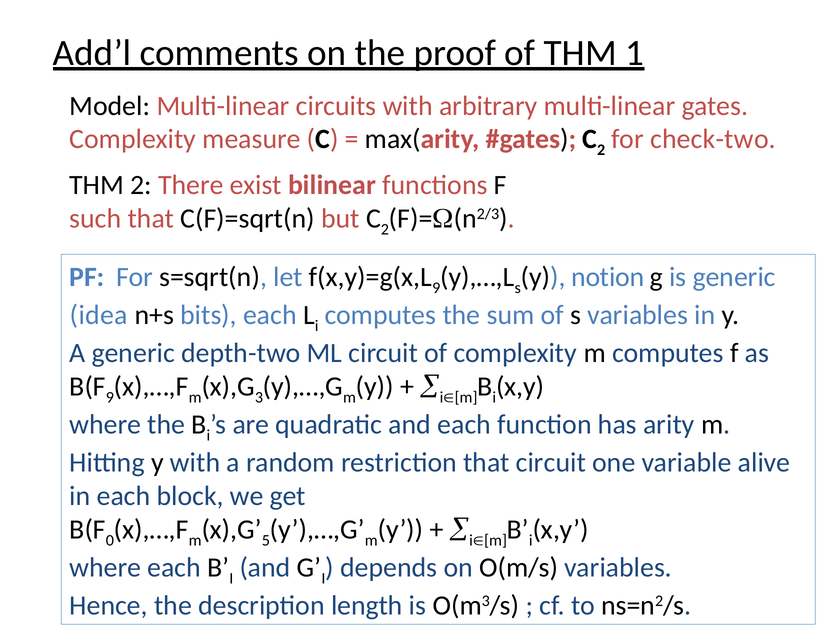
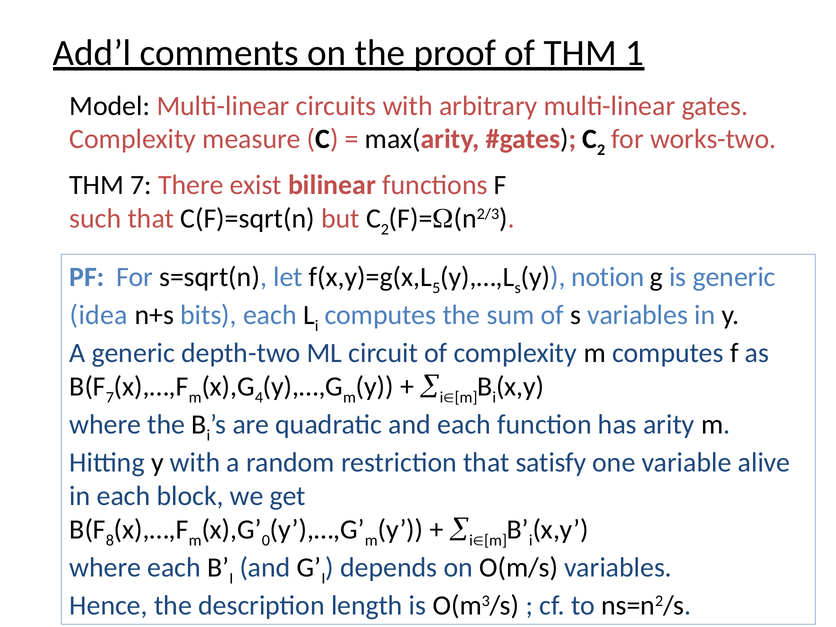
check-two: check-two -> works-two (713, 139)
THM 2: 2 -> 7 (141, 185)
9: 9 -> 5 (436, 288)
9: 9 -> 7 (110, 397)
3: 3 -> 4 (259, 397)
that circuit: circuit -> satisfy (551, 463)
0: 0 -> 8 (110, 540)
5: 5 -> 0 (266, 540)
